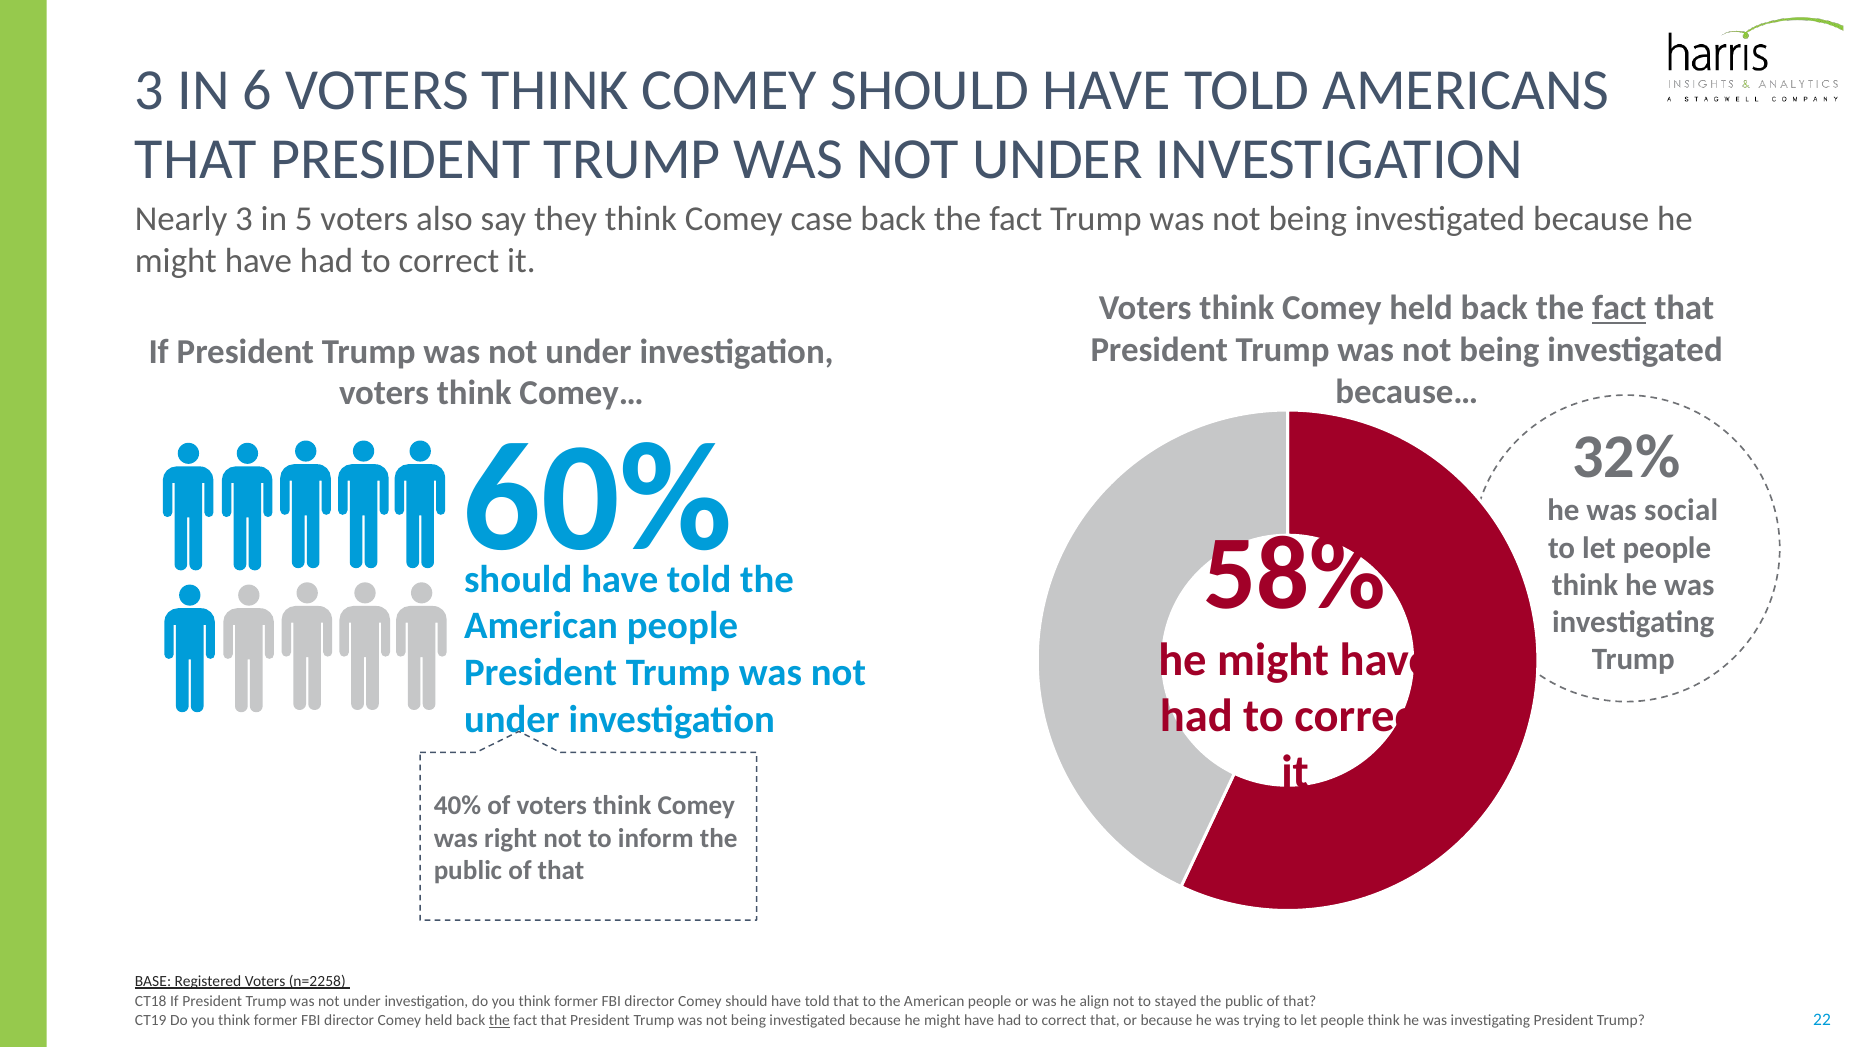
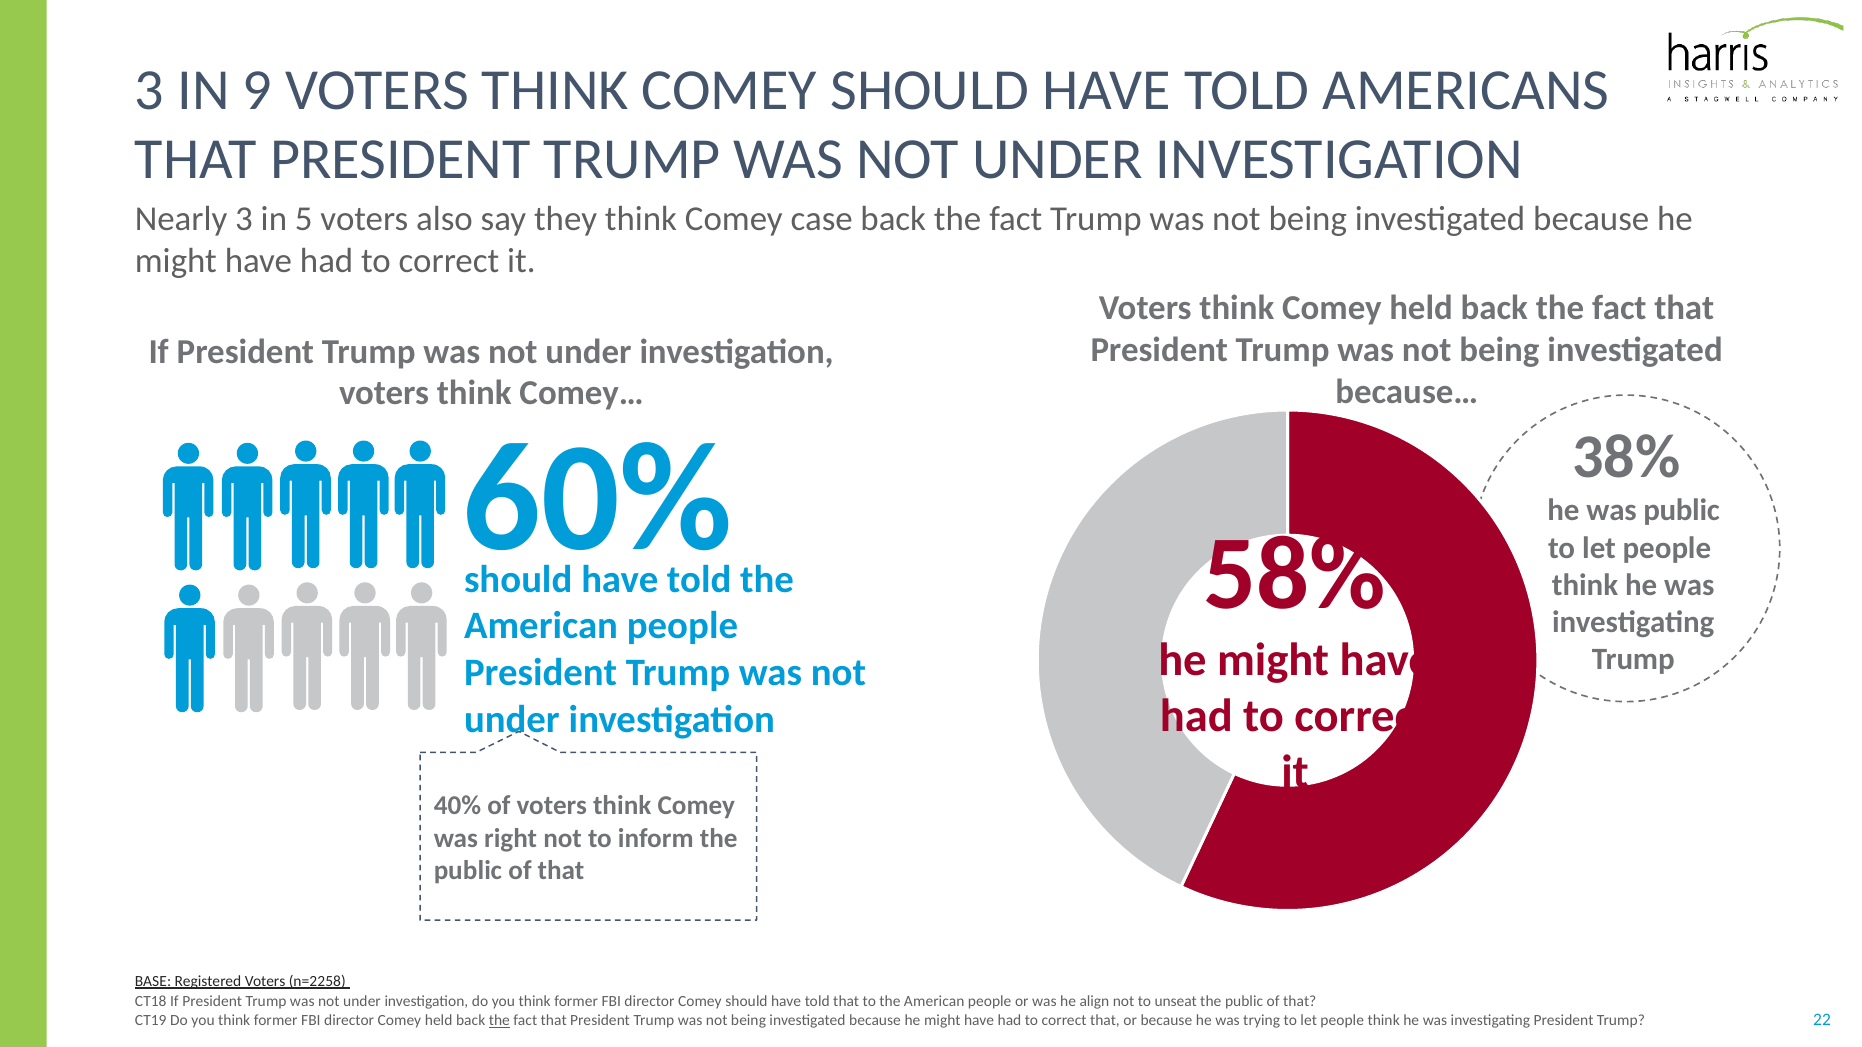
6: 6 -> 9 (258, 90)
fact underline: present -> none (1619, 308)
32%: 32% -> 38% (1626, 457)
was social: social -> public (1682, 511)
stayed: stayed -> unseat (1176, 1001)
